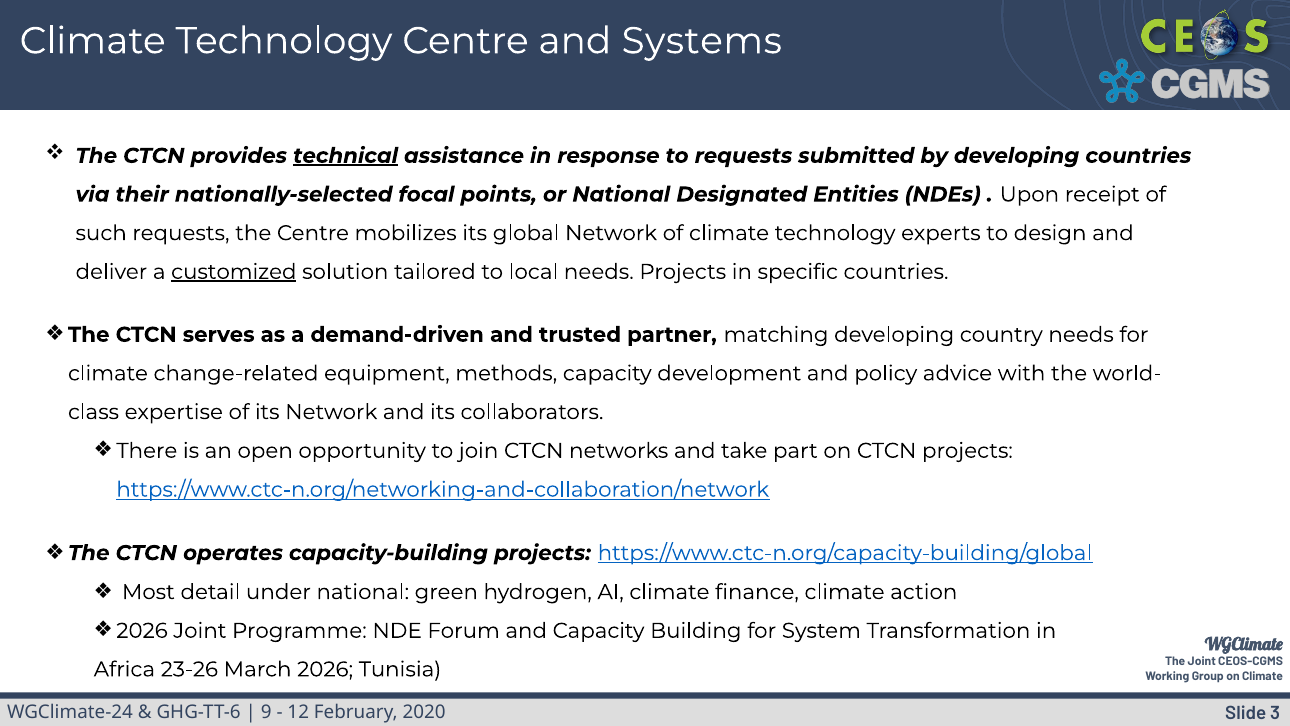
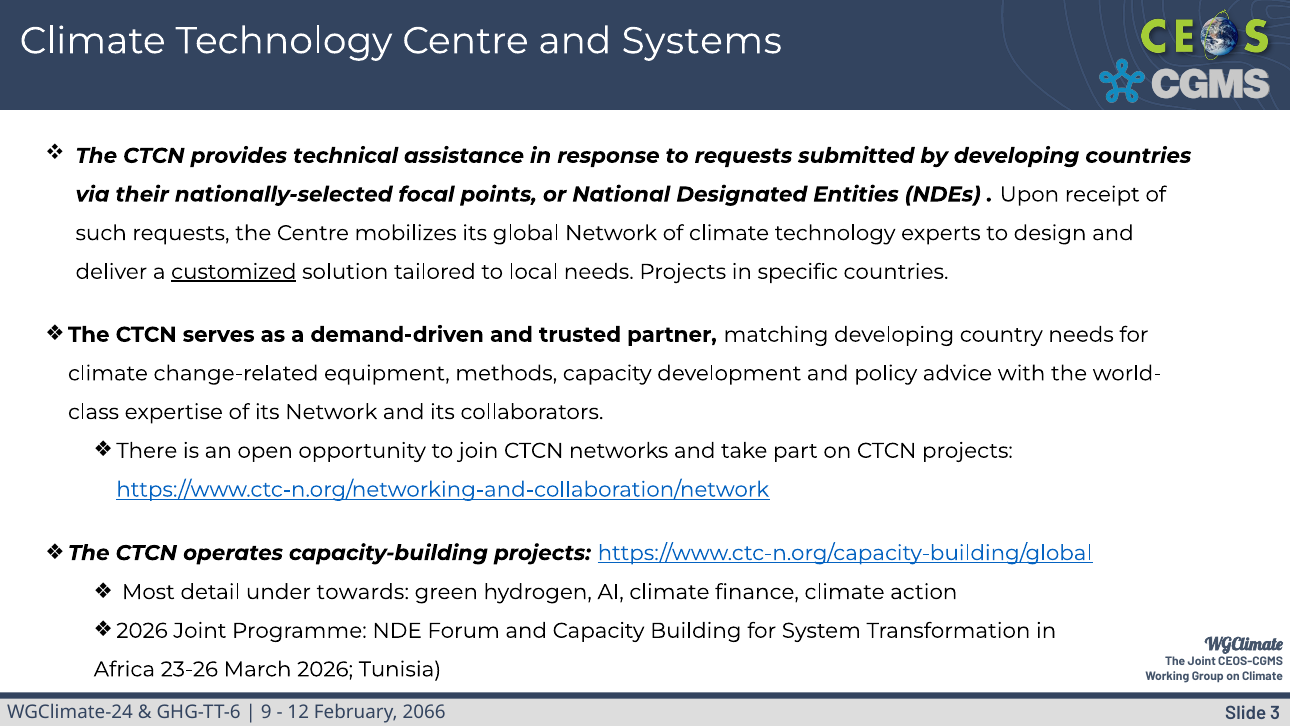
technical underline: present -> none (346, 156)
under national: national -> towards (363, 592)
2020: 2020 -> 2066 (424, 712)
